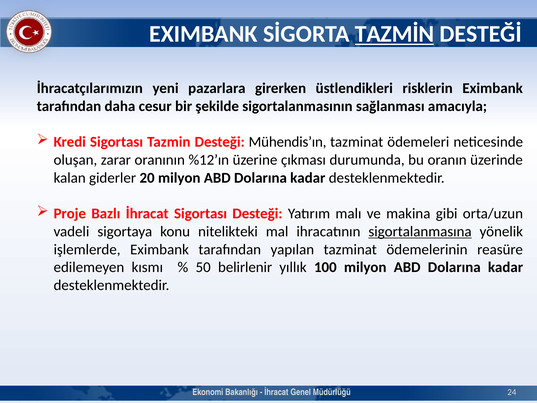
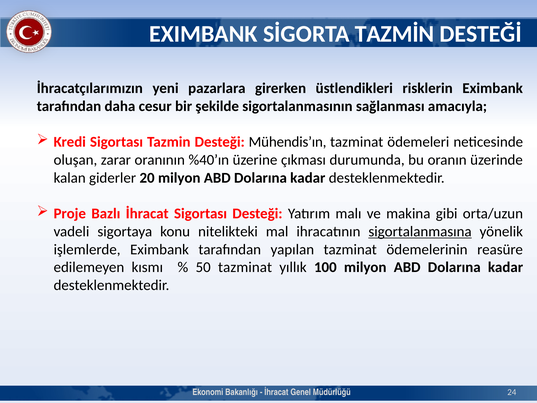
TAZMİN underline: present -> none (395, 34)
%12’ın: %12’ın -> %40’ın (209, 160)
50 belirlenir: belirlenir -> tazminat (245, 267)
